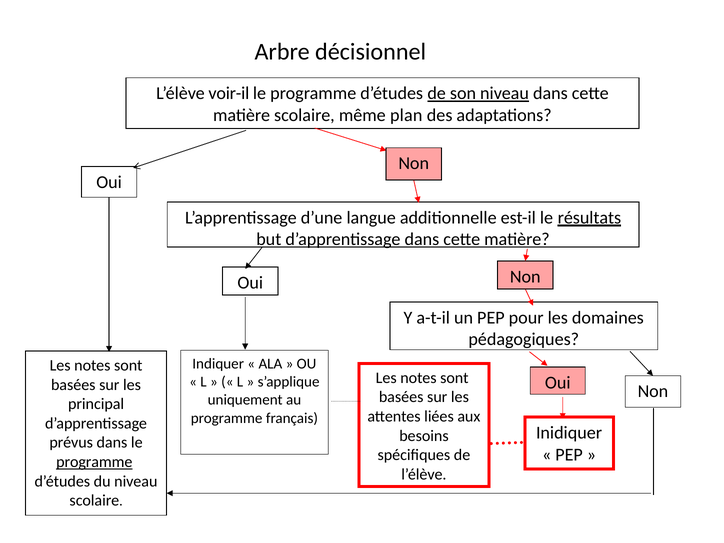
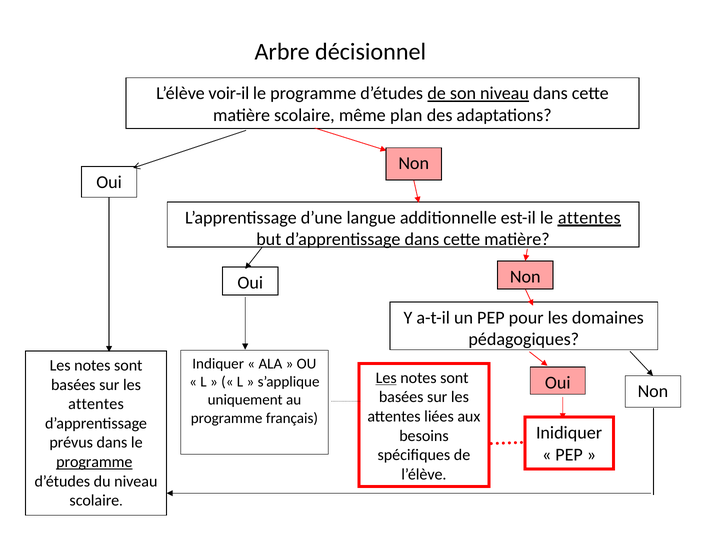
le résultats: résultats -> attentes (589, 218)
Les underline: none -> present (386, 378)
principal: principal -> attentes (96, 404)
